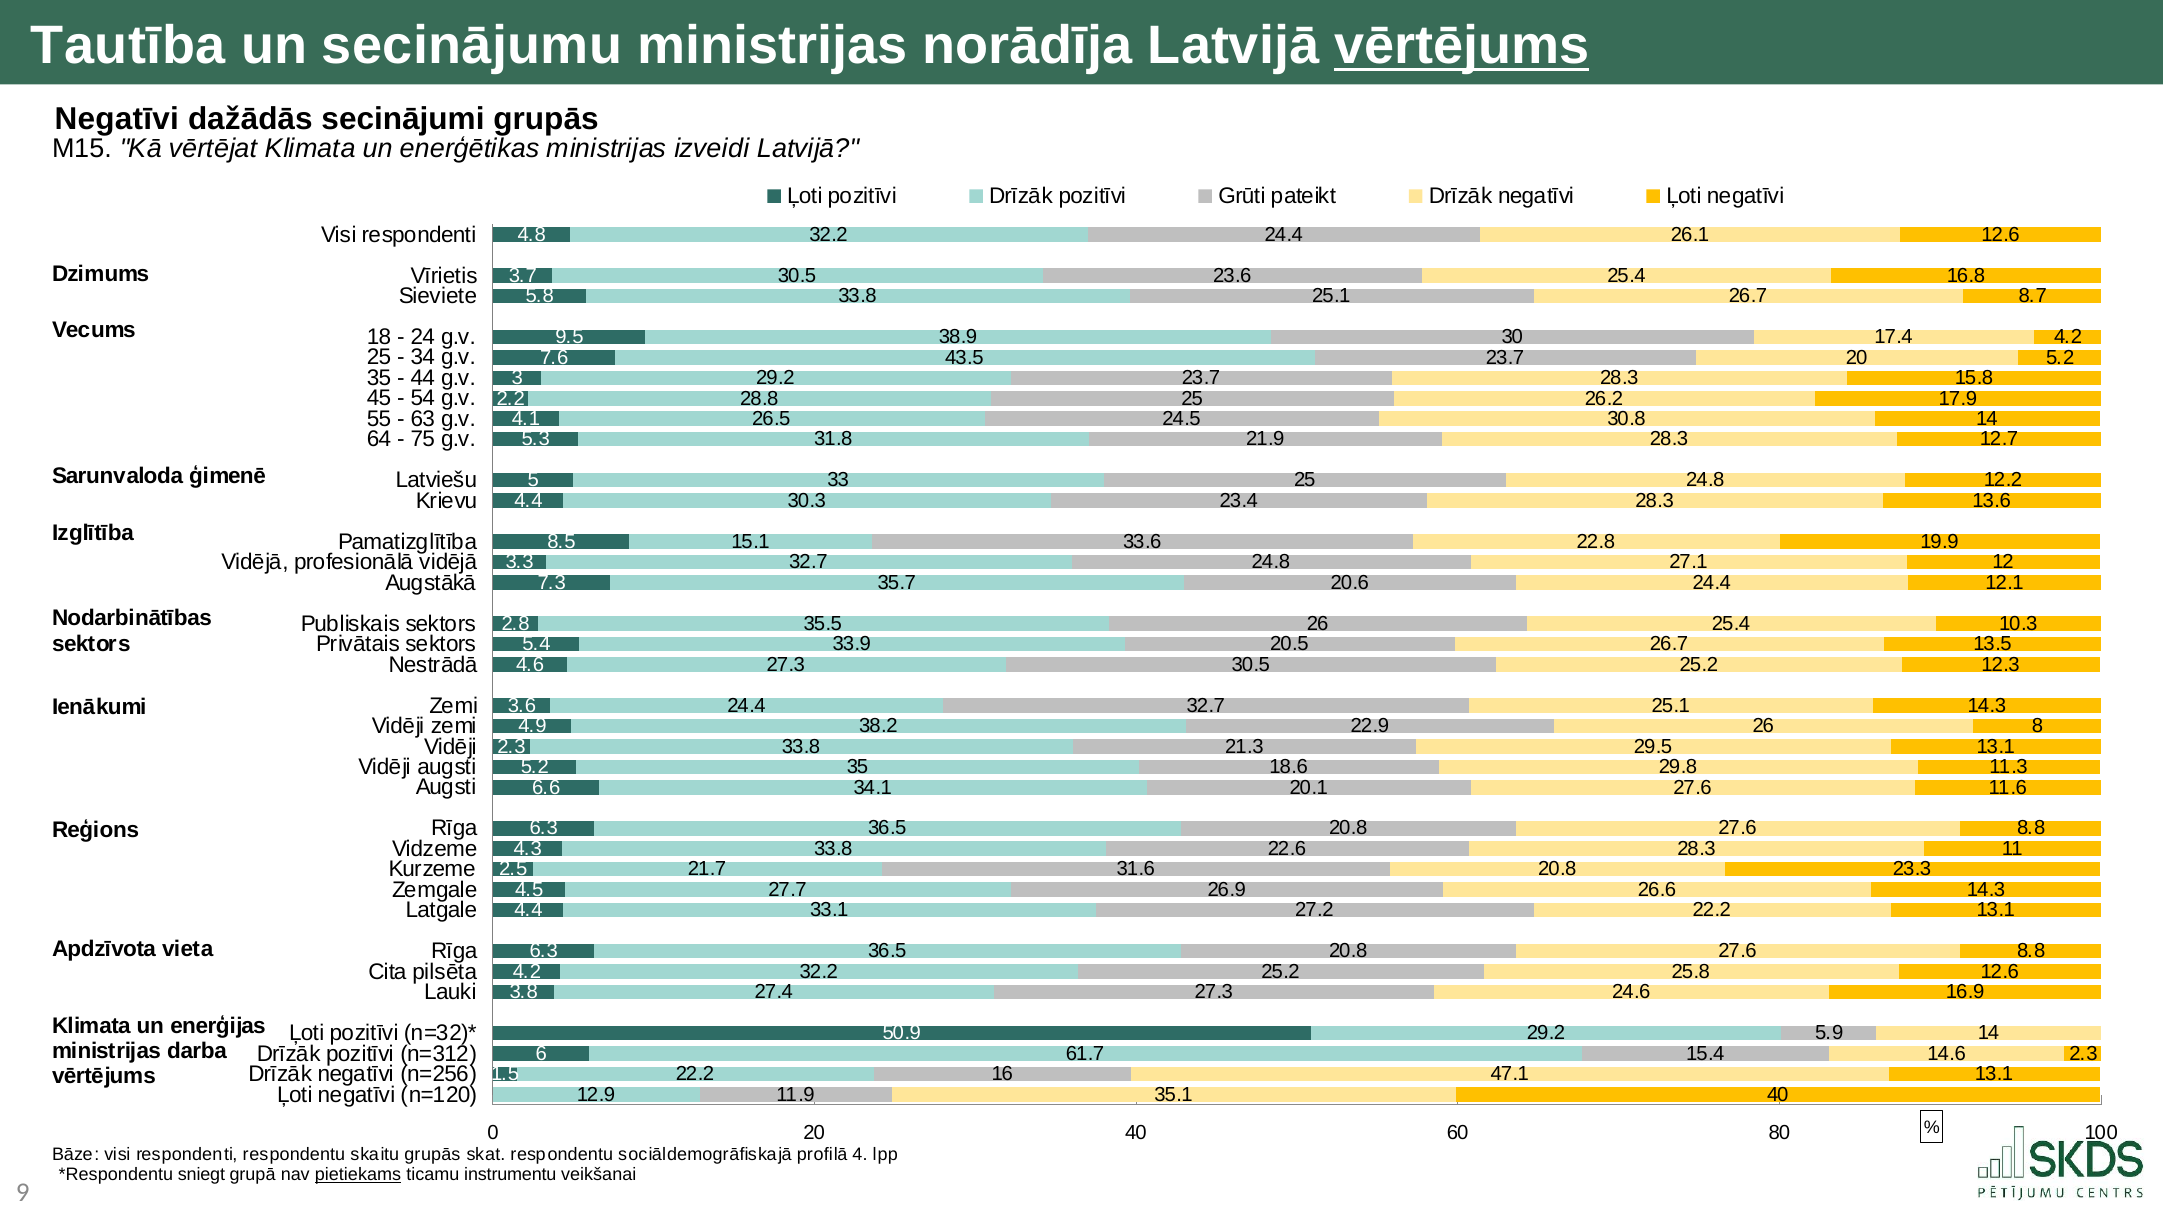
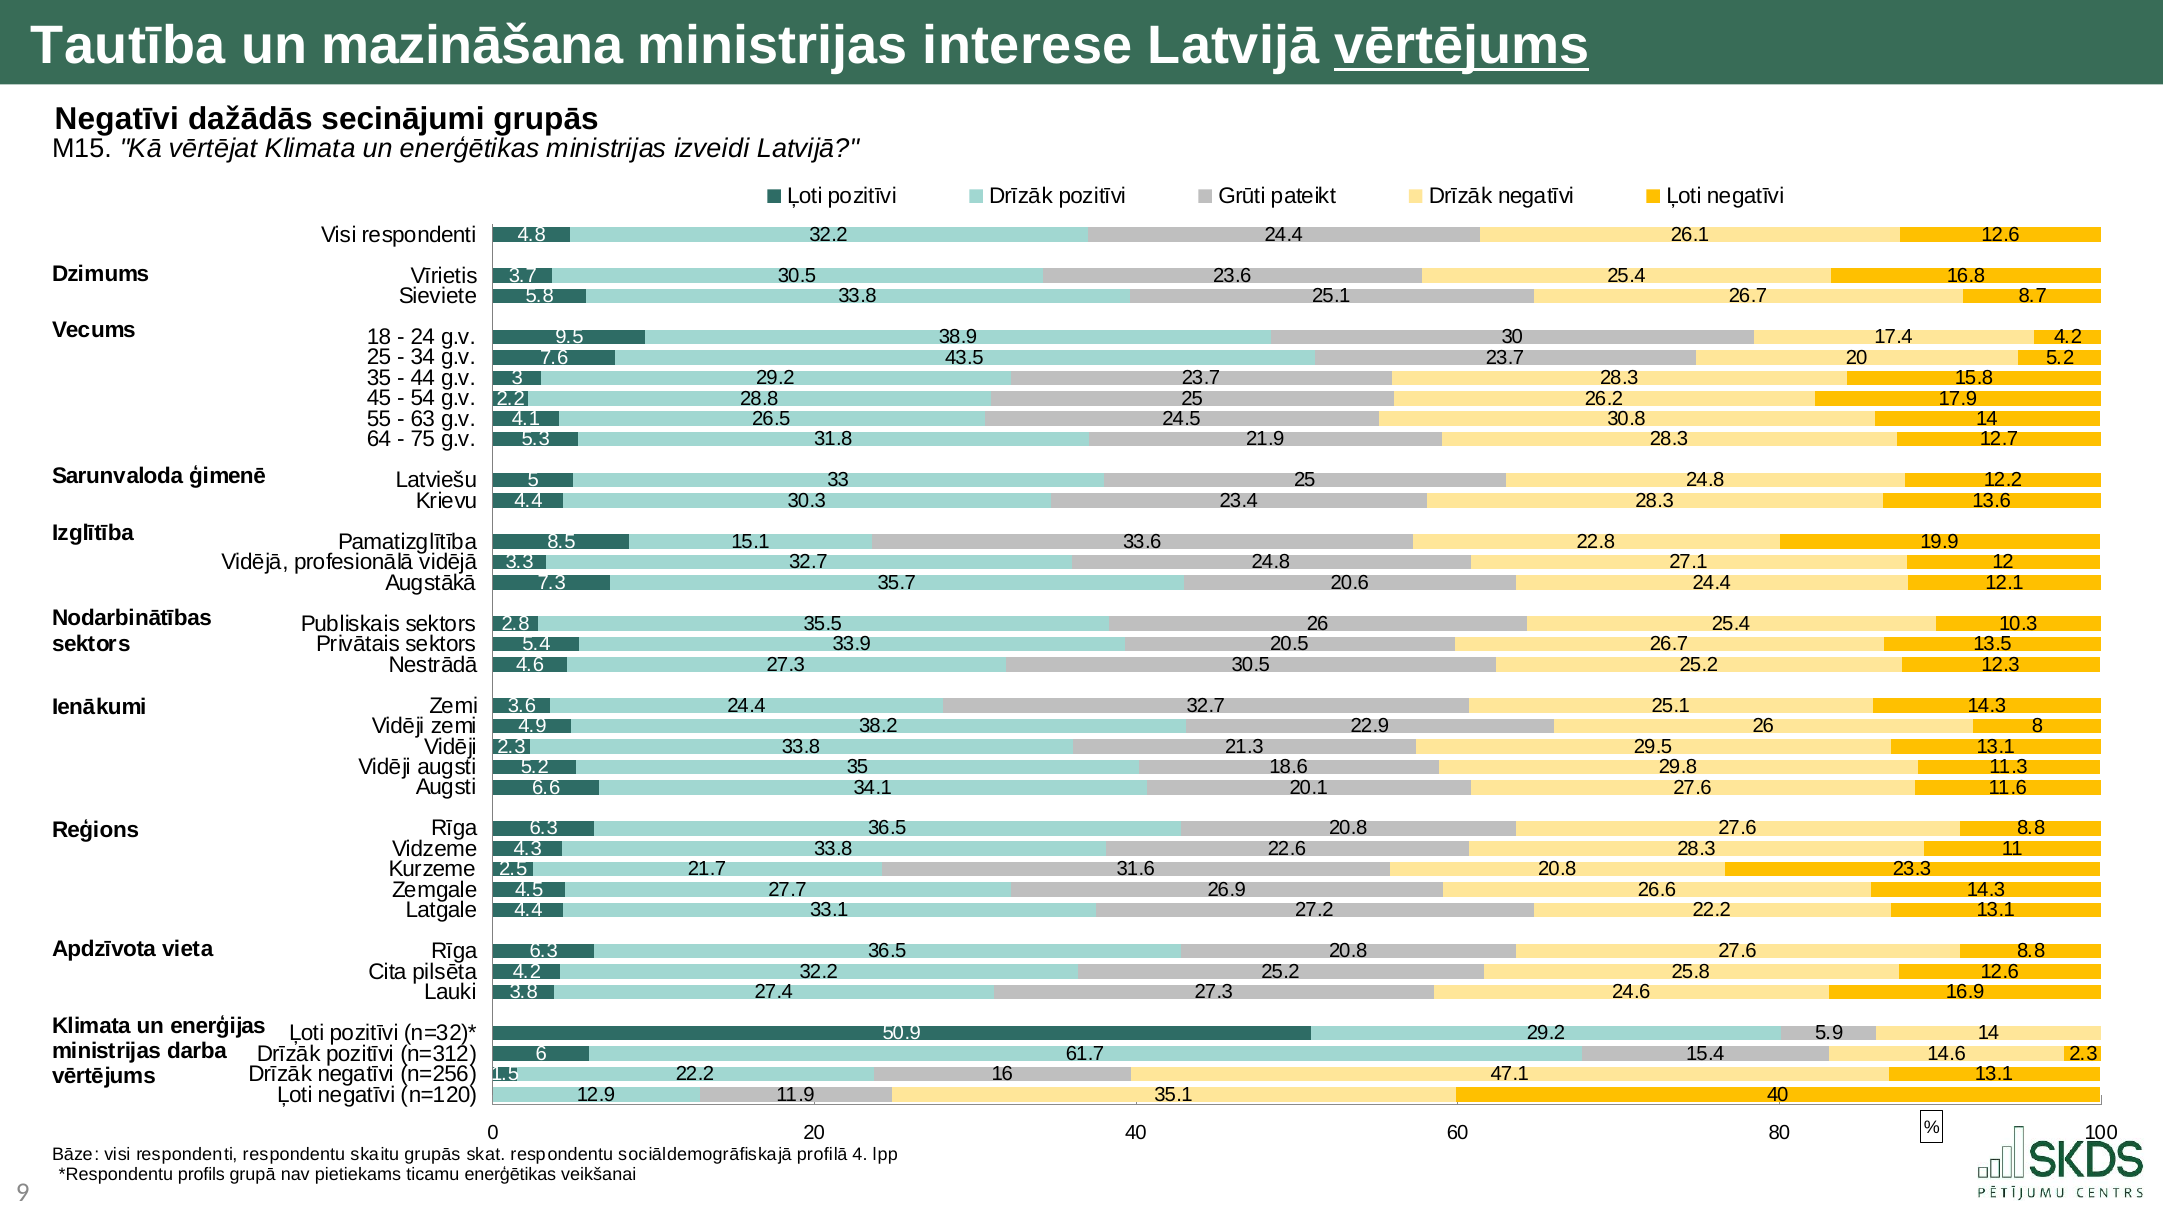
secinājumu: secinājumu -> mazināšana (472, 46)
norādīja: norādīja -> interese (1028, 46)
sniegt: sniegt -> profils (201, 1174)
pietiekams underline: present -> none (358, 1174)
ticamu instrumentu: instrumentu -> enerģētikas (510, 1174)
